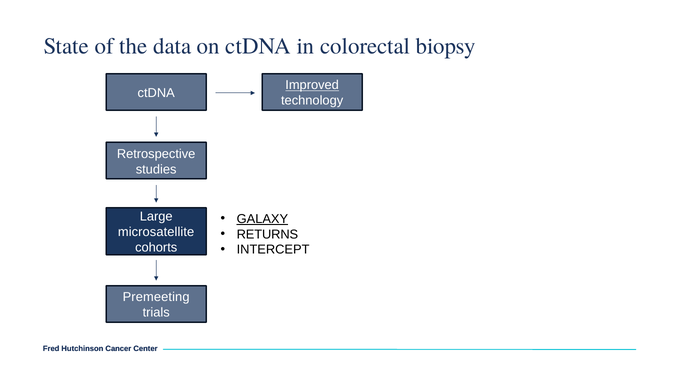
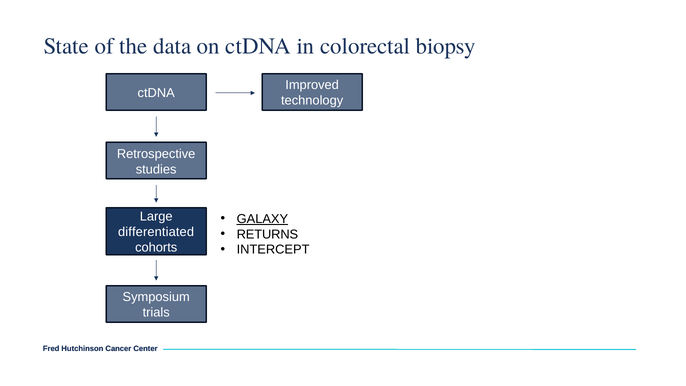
Improved underline: present -> none (312, 85)
microsatellite: microsatellite -> differentiated (156, 232)
Premeeting: Premeeting -> Symposium (156, 297)
